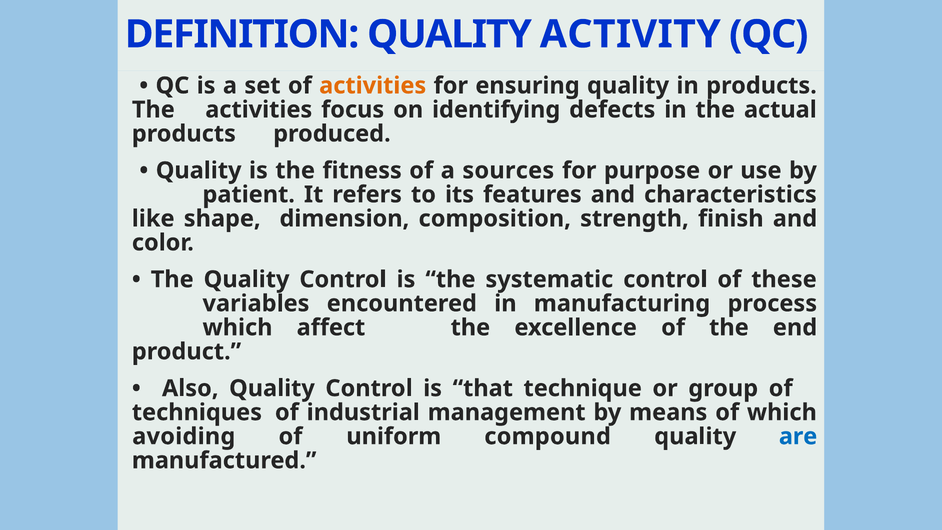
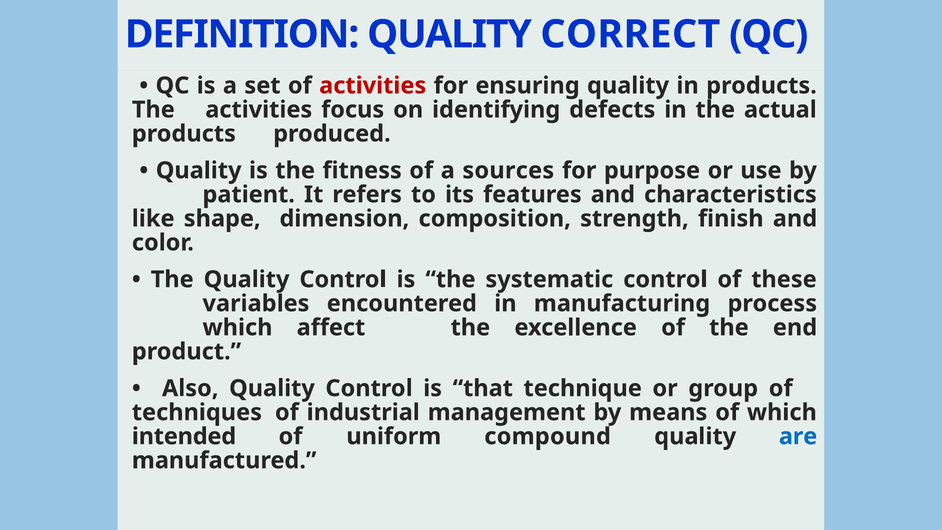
ACTIVITY: ACTIVITY -> CORRECT (630, 34)
activities colour: orange -> red (373, 86)
avoiding: avoiding -> intended (184, 436)
